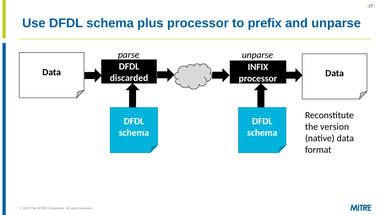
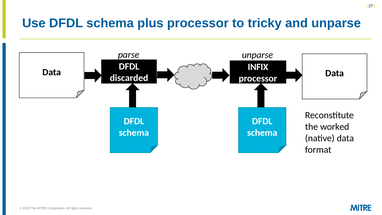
prefix: prefix -> tricky (265, 23)
version: version -> worked (335, 127)
